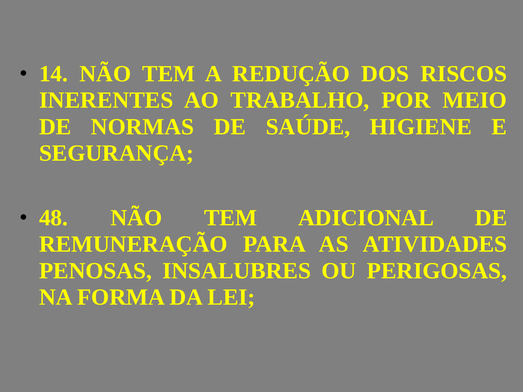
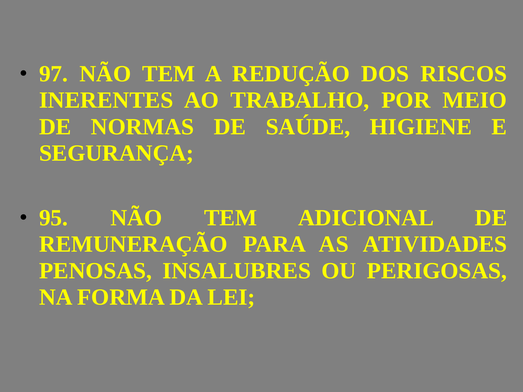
14: 14 -> 97 (54, 74)
48: 48 -> 95 (54, 218)
